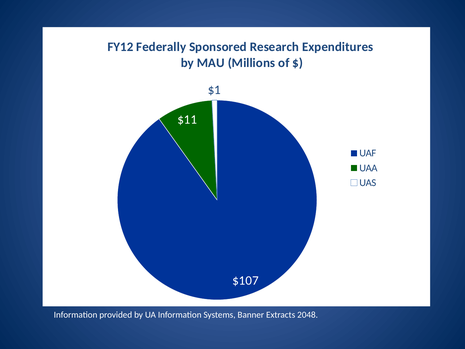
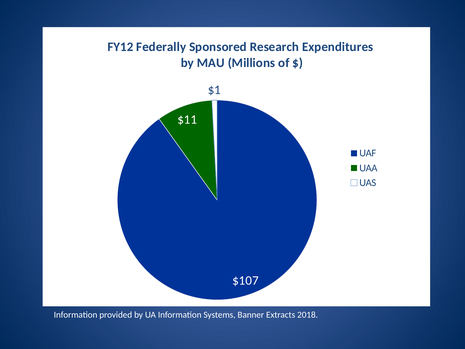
2048: 2048 -> 2018 (308, 315)
